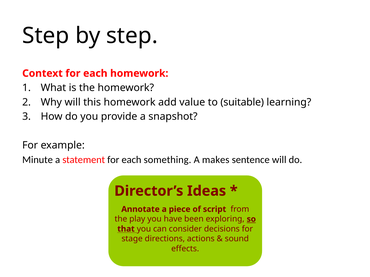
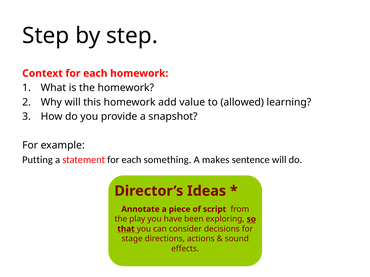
suitable: suitable -> allowed (242, 102)
Minute: Minute -> Putting (37, 160)
